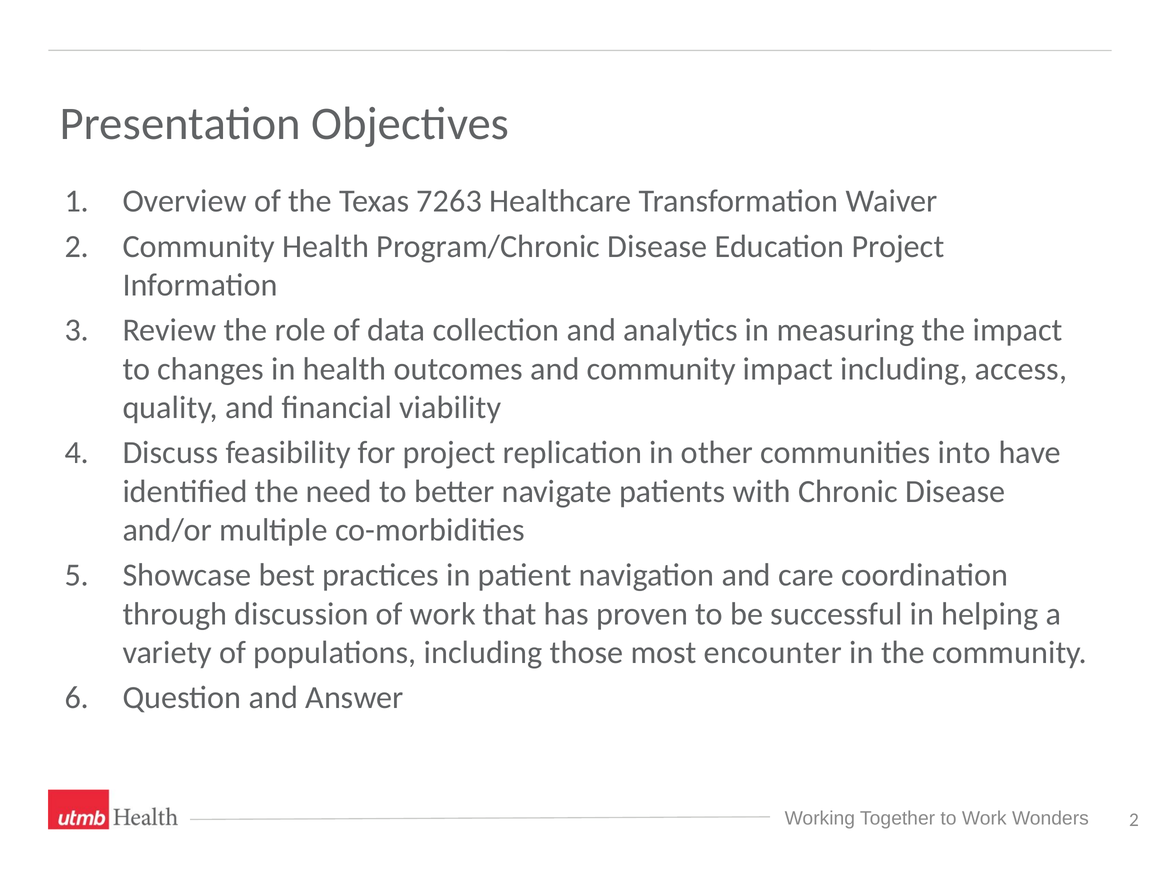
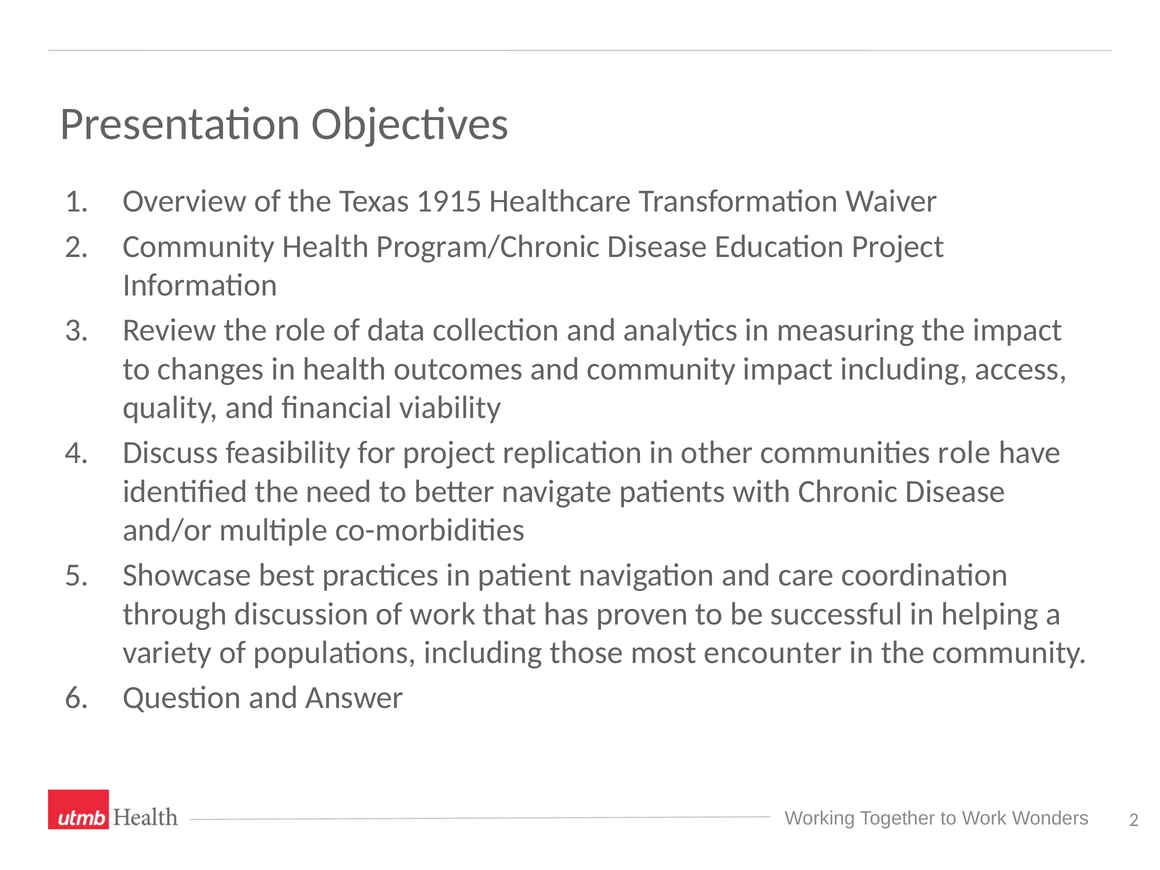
7263: 7263 -> 1915 (449, 201)
communities into: into -> role (964, 453)
